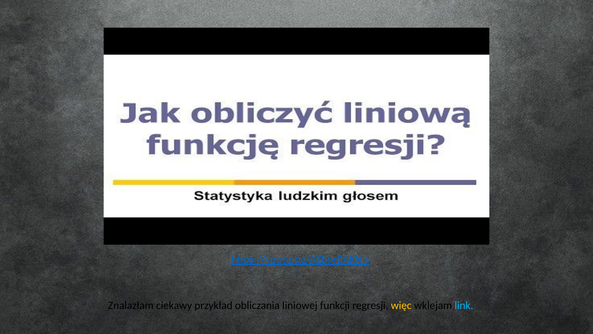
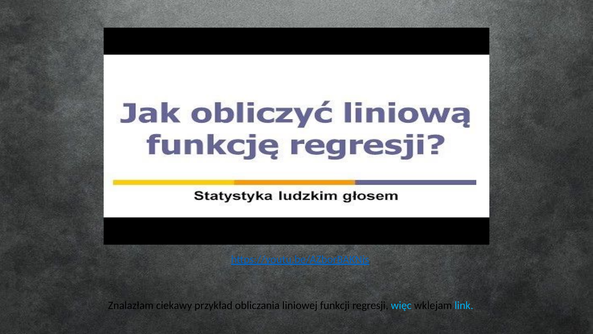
więc colour: yellow -> light blue (401, 305)
